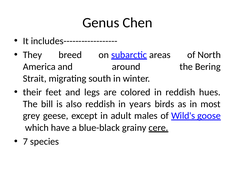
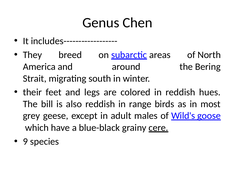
years: years -> range (140, 104)
7: 7 -> 9 (25, 142)
